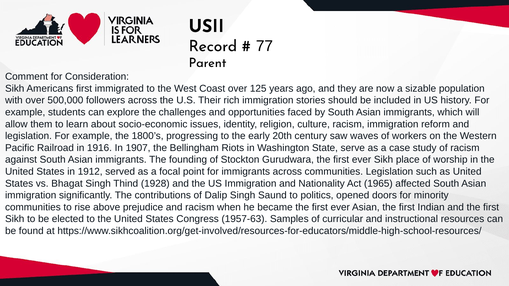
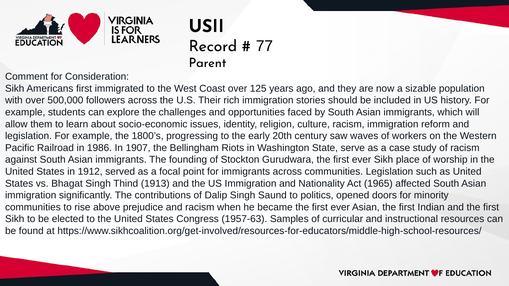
1916: 1916 -> 1986 (99, 148)
1928: 1928 -> 1913 (155, 184)
